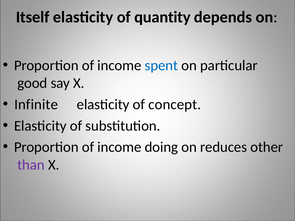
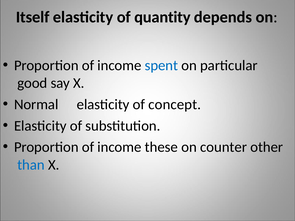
Infinite: Infinite -> Normal (36, 105)
doing: doing -> these (161, 147)
reduces: reduces -> counter (224, 147)
than colour: purple -> blue (31, 165)
